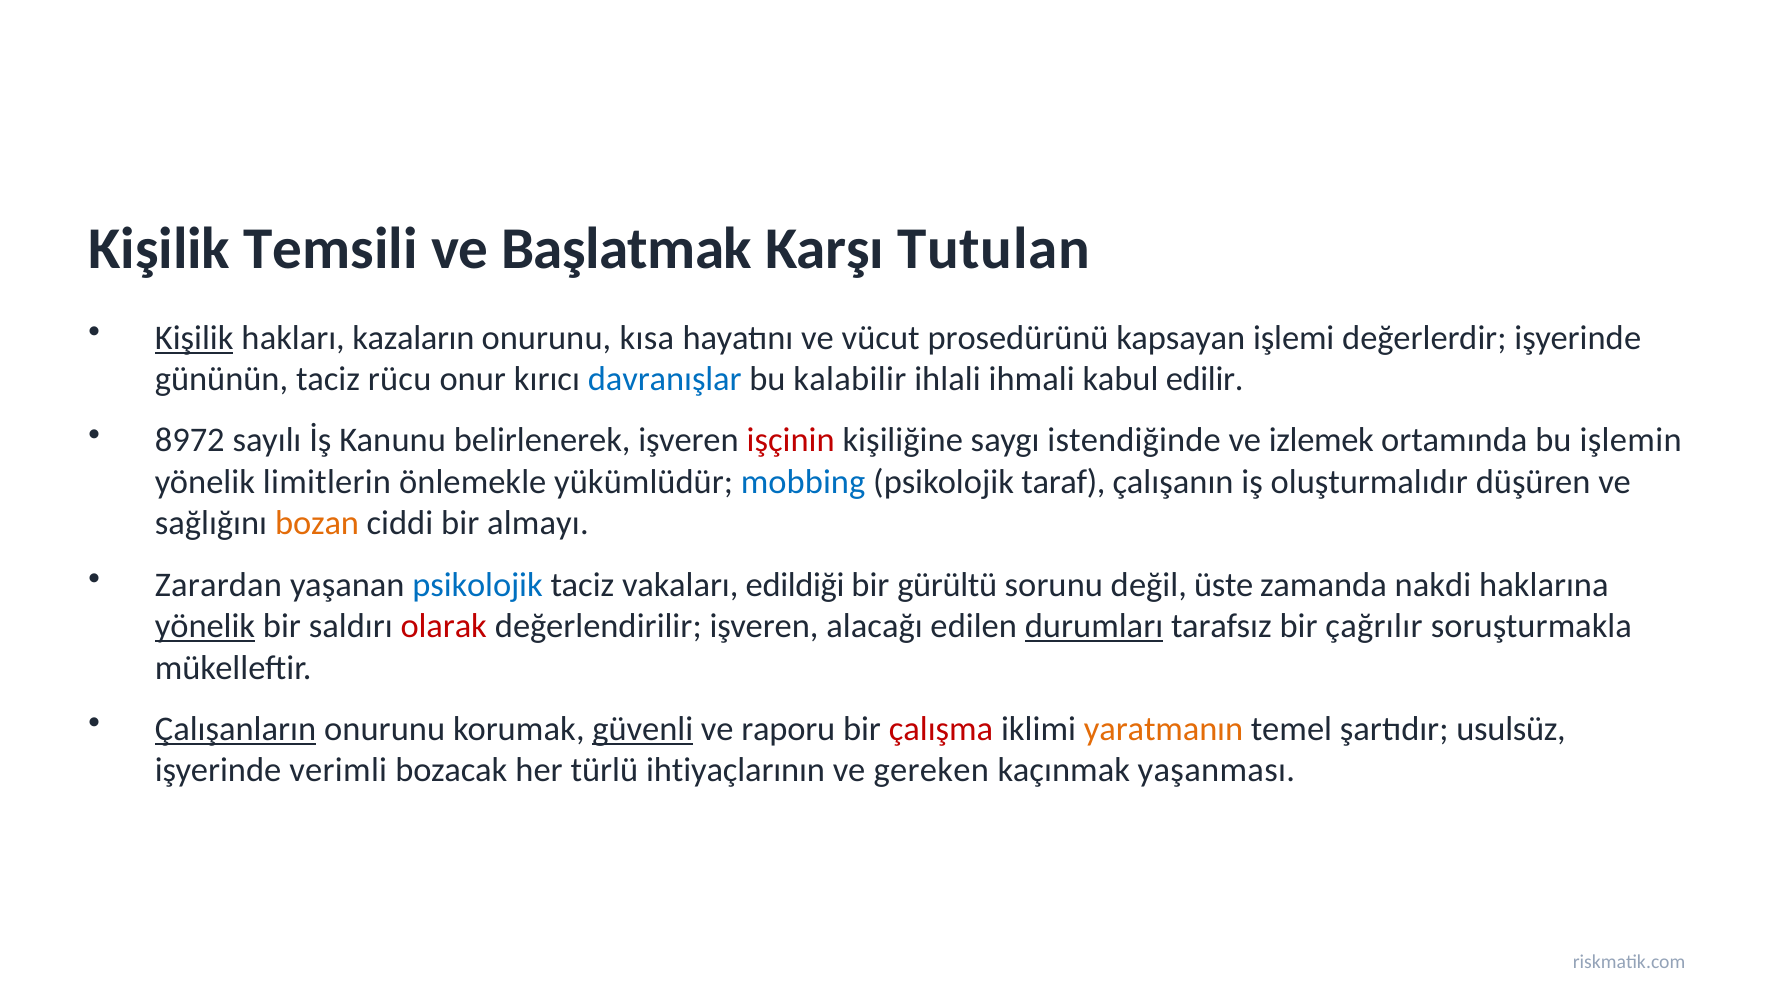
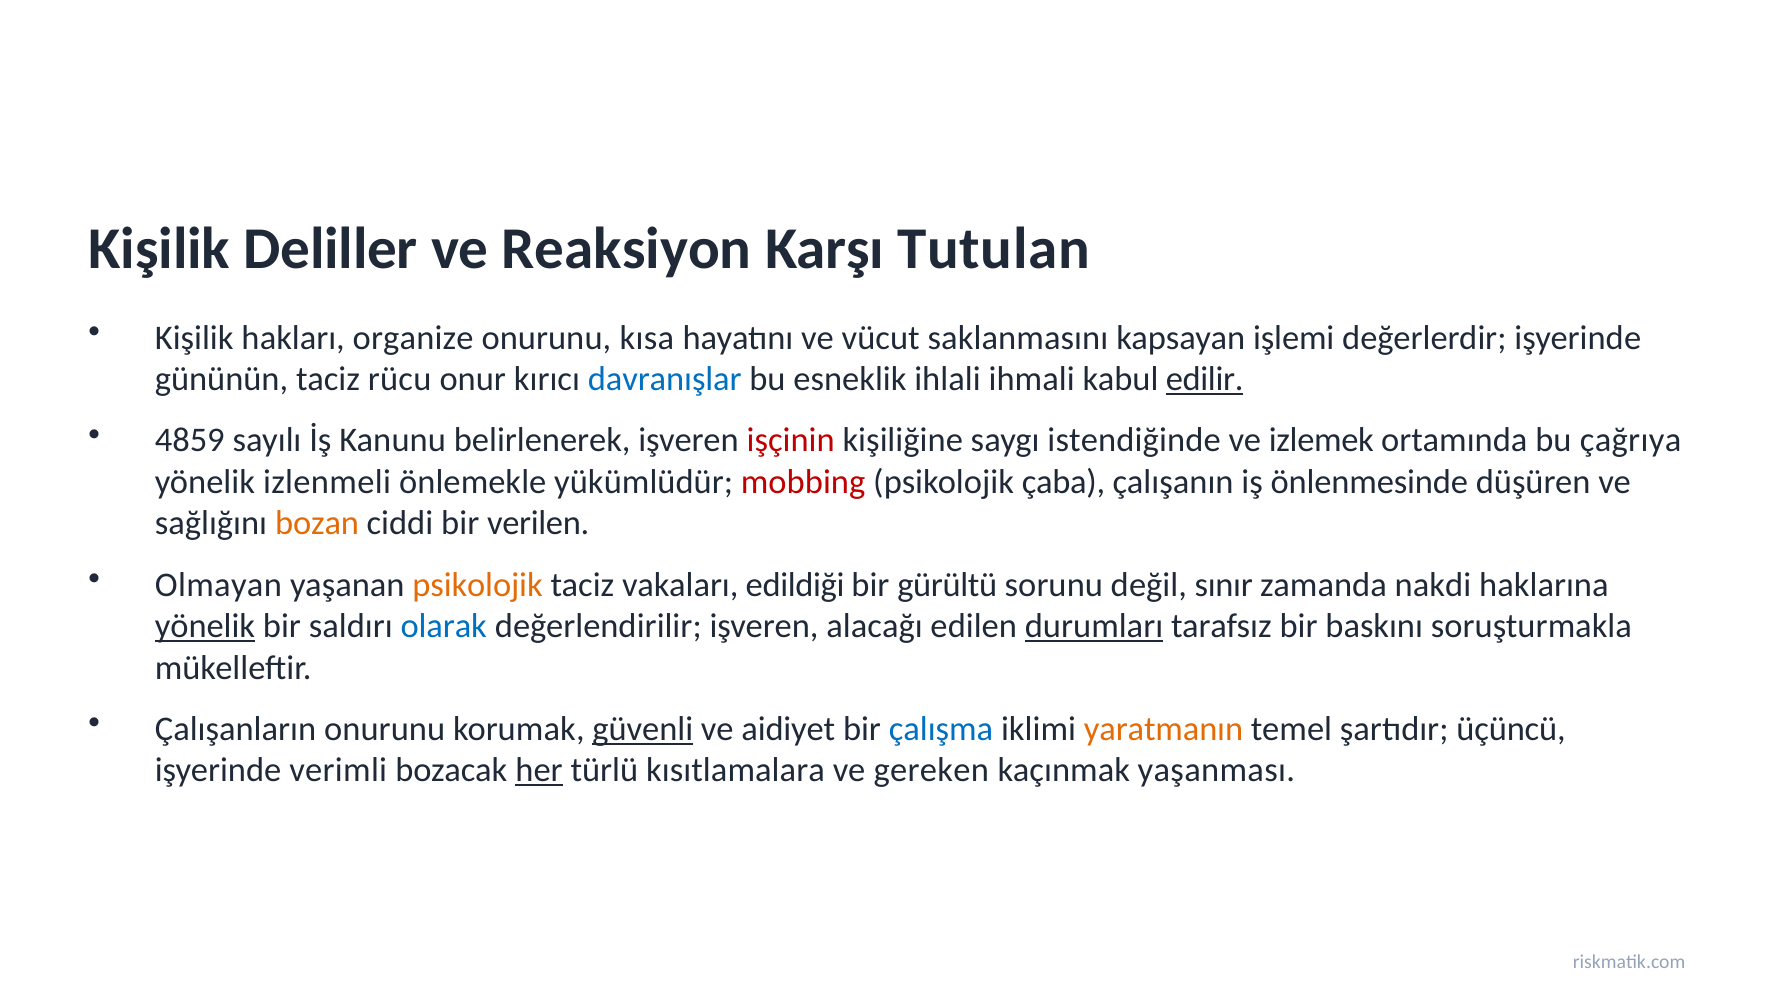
Temsili: Temsili -> Deliller (331, 249)
Başlatmak: Başlatmak -> Reaksiyon (627, 249)
Kişilik underline: present -> none (194, 338)
kazaların: kazaların -> organize (413, 338)
prosedürünü: prosedürünü -> saklanmasını (1018, 338)
kalabilir: kalabilir -> esneklik (850, 379)
edilir underline: none -> present (1205, 379)
8972: 8972 -> 4859 (190, 440)
işlemin: işlemin -> çağrıya (1631, 440)
limitlerin: limitlerin -> izlenmeli (327, 482)
mobbing colour: blue -> red (803, 482)
taraf: taraf -> çaba (1063, 482)
oluşturmalıdır: oluşturmalıdır -> önlenmesinde (1369, 482)
almayı: almayı -> verilen (538, 523)
Zarardan: Zarardan -> Olmayan (218, 585)
psikolojik colour: blue -> orange (478, 585)
üste: üste -> sınır (1224, 585)
olarak colour: red -> blue (444, 626)
çağrılır: çağrılır -> baskını (1374, 626)
Çalışanların underline: present -> none (236, 729)
raporu: raporu -> aidiyet (788, 729)
çalışma colour: red -> blue (941, 729)
usulsüz: usulsüz -> üçüncü (1511, 729)
her underline: none -> present (539, 770)
ihtiyaçlarının: ihtiyaçlarının -> kısıtlamalara (735, 770)
